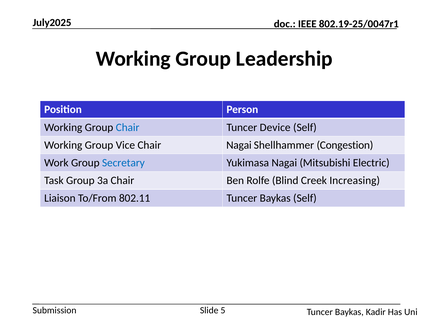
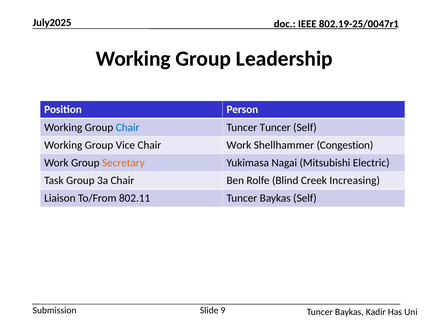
Tuncer Device: Device -> Tuncer (275, 127)
Chair Nagai: Nagai -> Work (239, 145)
Secretary colour: blue -> orange (123, 163)
5: 5 -> 9 (223, 310)
